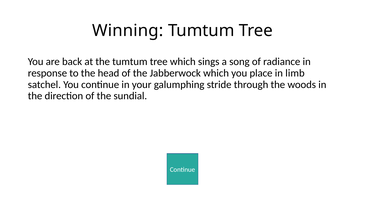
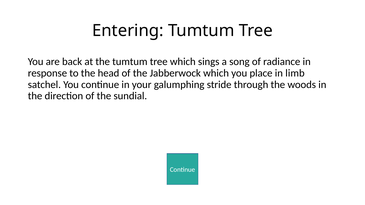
Winning: Winning -> Entering (128, 31)
